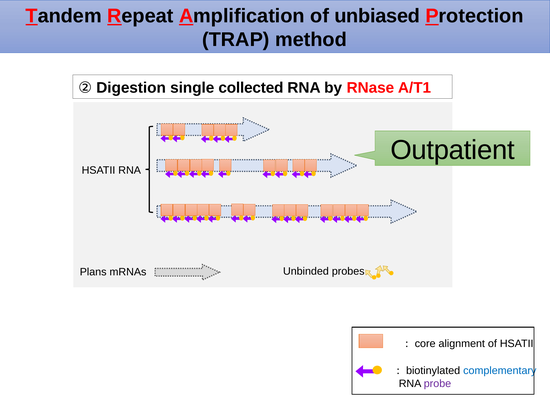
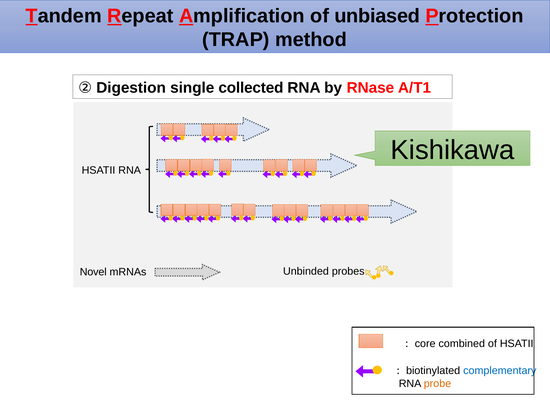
Outpatient: Outpatient -> Kishikawa (452, 150)
Plans: Plans -> Novel (93, 272)
alignment: alignment -> combined (462, 344)
probe colour: purple -> orange (437, 384)
